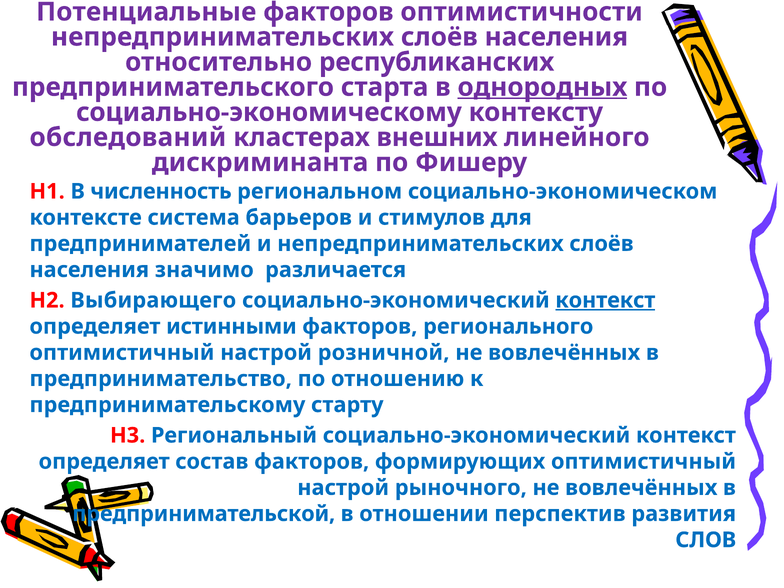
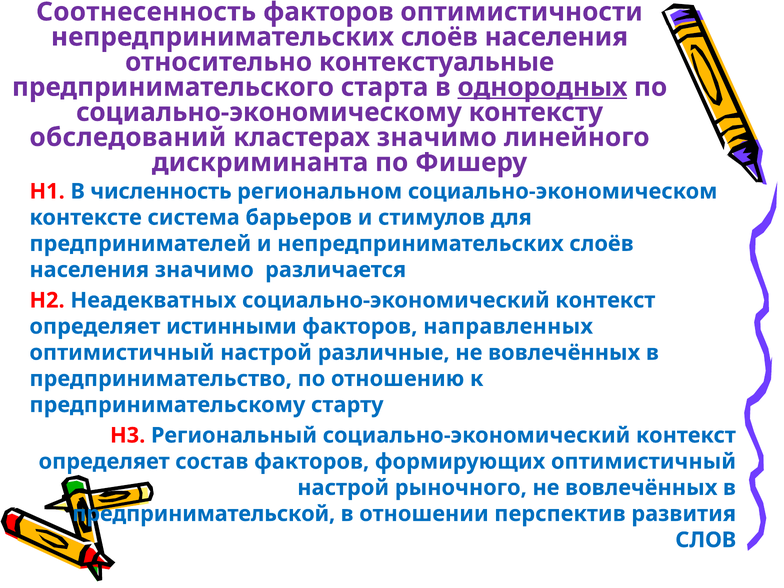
Потенциальные: Потенциальные -> Соотнесенность (146, 12)
республиканских: республиканских -> контекстуальные (437, 62)
кластерах внешних: внешних -> значимо (437, 137)
Выбирающего: Выбирающего -> Неадекватных (153, 300)
контекст underline: present -> none (605, 300)
регионального: регионального -> направленных (508, 326)
розничной: розничной -> различные (384, 353)
